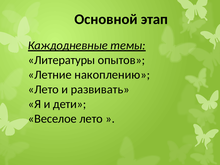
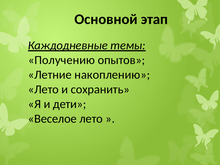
Литературы: Литературы -> Получению (61, 60)
развивать: развивать -> сохранить (100, 89)
